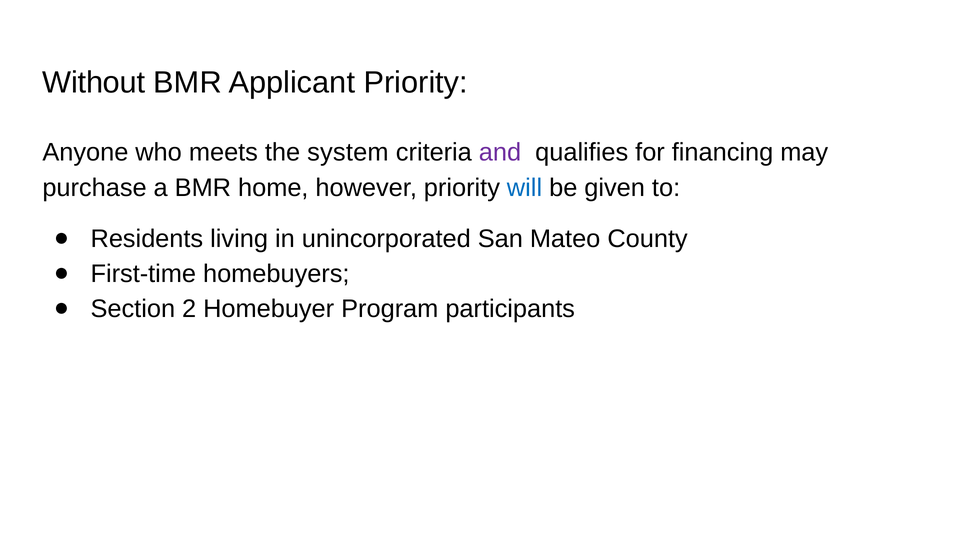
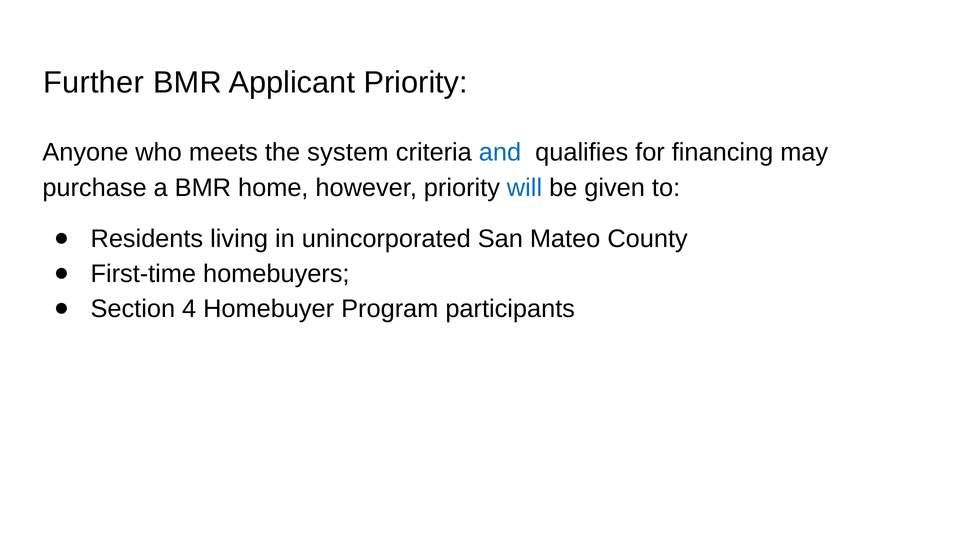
Without: Without -> Further (94, 83)
and colour: purple -> blue (500, 153)
2: 2 -> 4 (189, 309)
